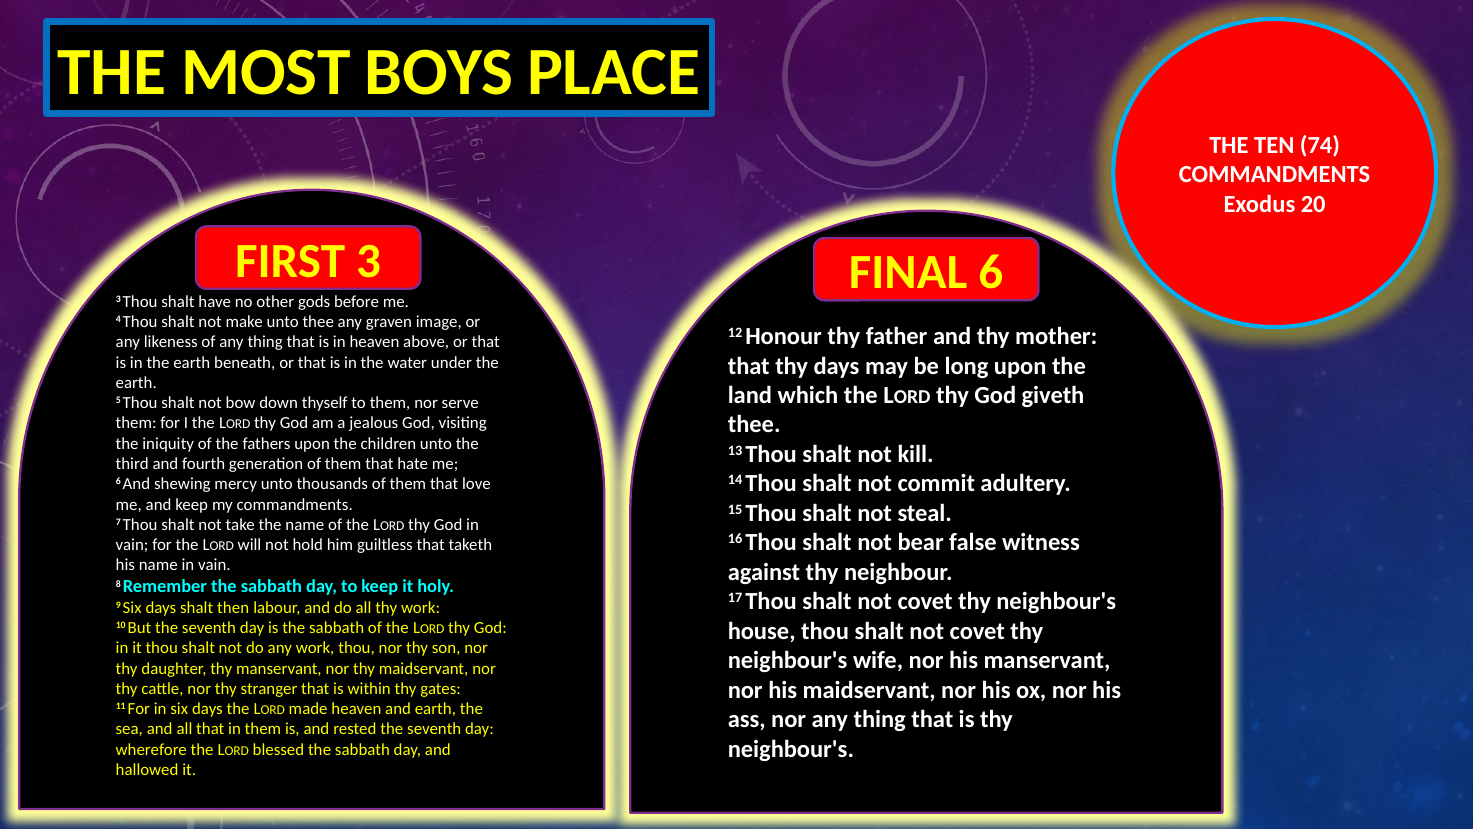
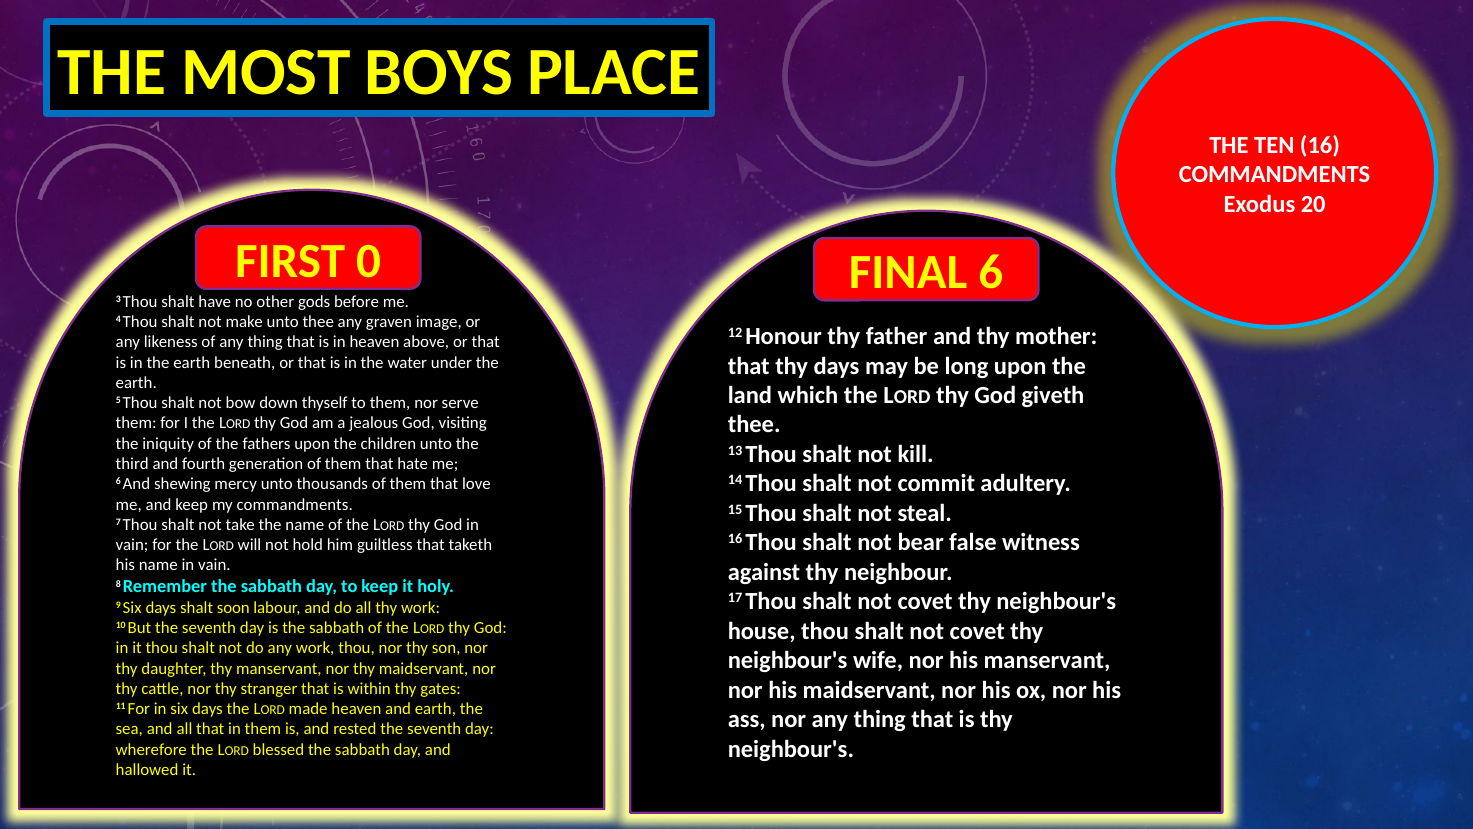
TEN 74: 74 -> 16 (1320, 145)
FIRST 3: 3 -> 0 (369, 261)
then: then -> soon (233, 607)
